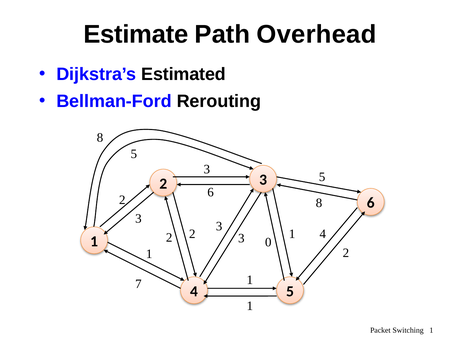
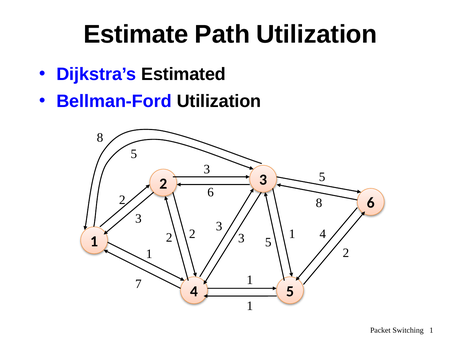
Path Overhead: Overhead -> Utilization (317, 34)
Bellman-Ford Rerouting: Rerouting -> Utilization (219, 101)
3 0: 0 -> 5 (268, 242)
